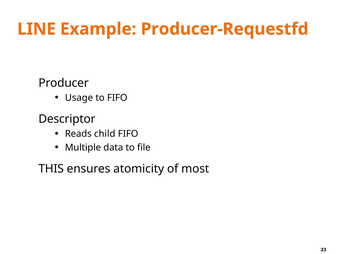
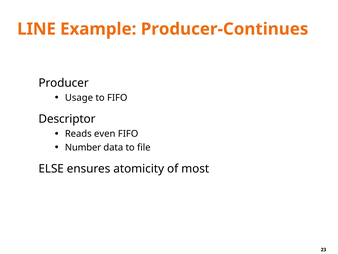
Producer-Requestfd: Producer-Requestfd -> Producer-Continues (225, 29)
child: child -> even (105, 134)
Multiple: Multiple -> Number (83, 147)
THIS: THIS -> ELSE (51, 168)
